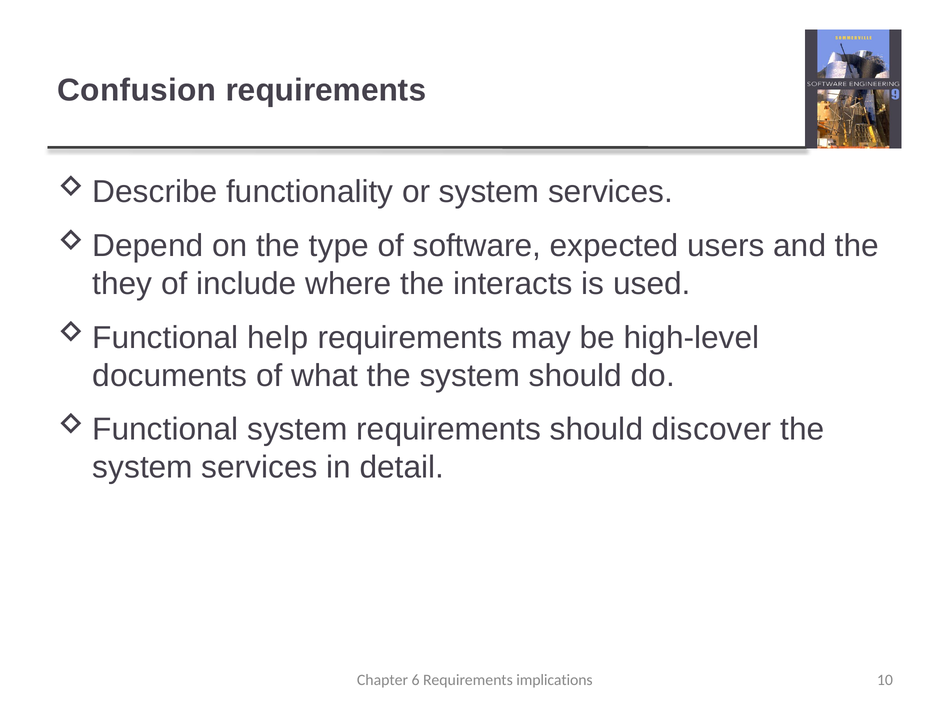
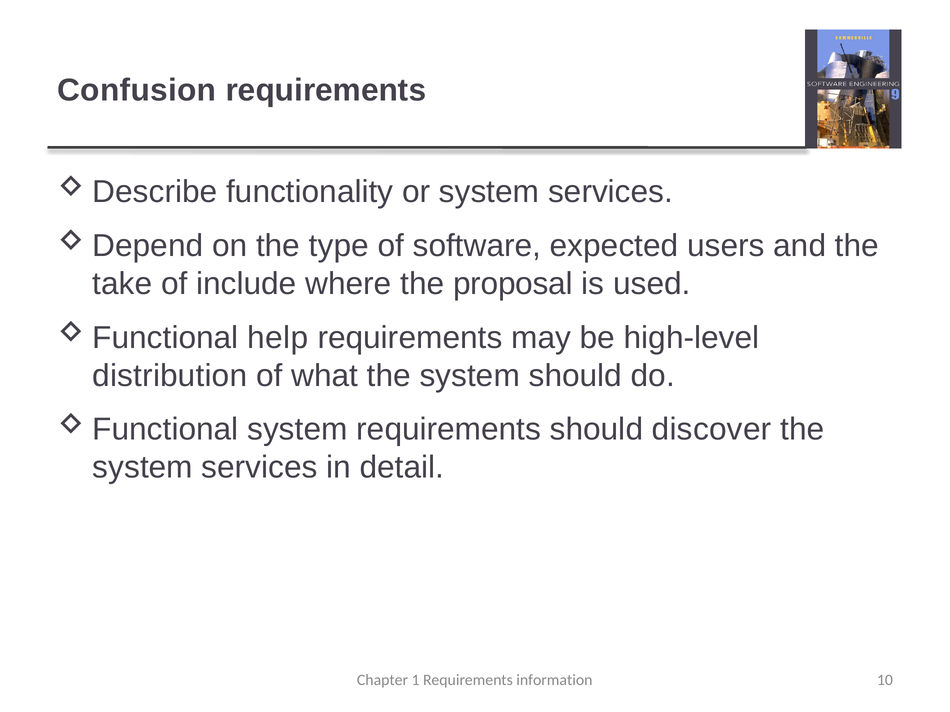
they: they -> take (122, 284)
interacts: interacts -> proposal (513, 284)
documents: documents -> distribution (170, 376)
6: 6 -> 1 (416, 680)
implications: implications -> information (554, 680)
